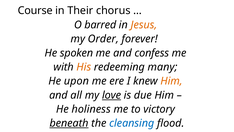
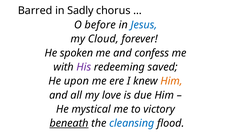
Course: Course -> Barred (35, 11)
Their: Their -> Sadly (80, 11)
barred: barred -> before (100, 25)
Jesus colour: orange -> blue (144, 25)
Order: Order -> Cloud (103, 39)
His colour: orange -> purple (84, 67)
many: many -> saved (163, 67)
love underline: present -> none (112, 95)
holiness: holiness -> mystical (91, 109)
